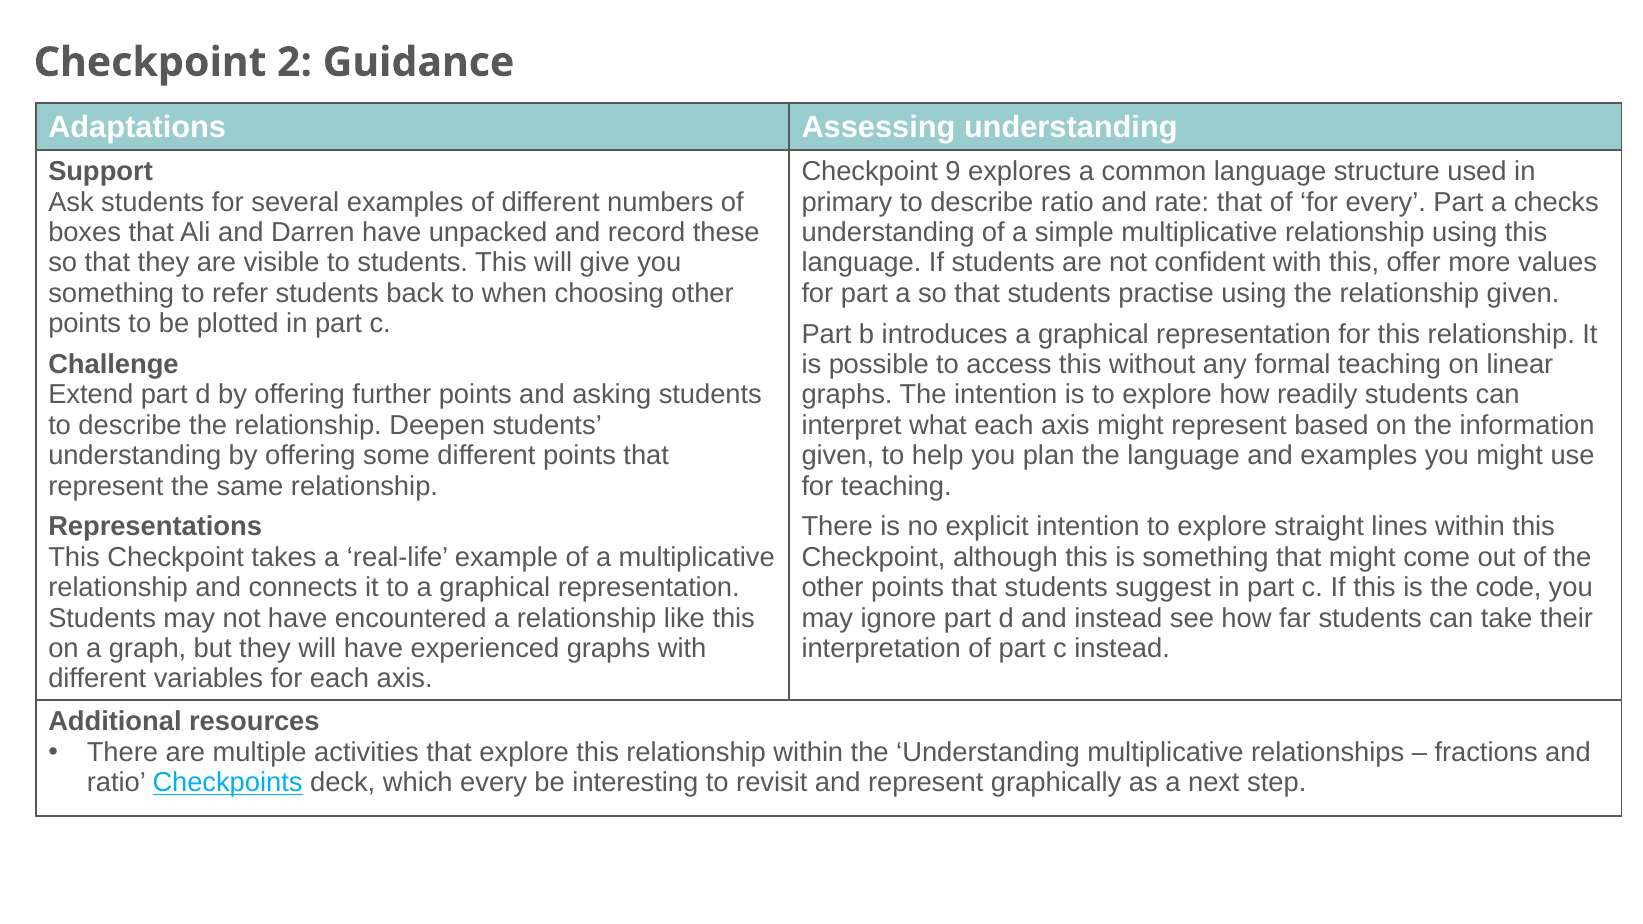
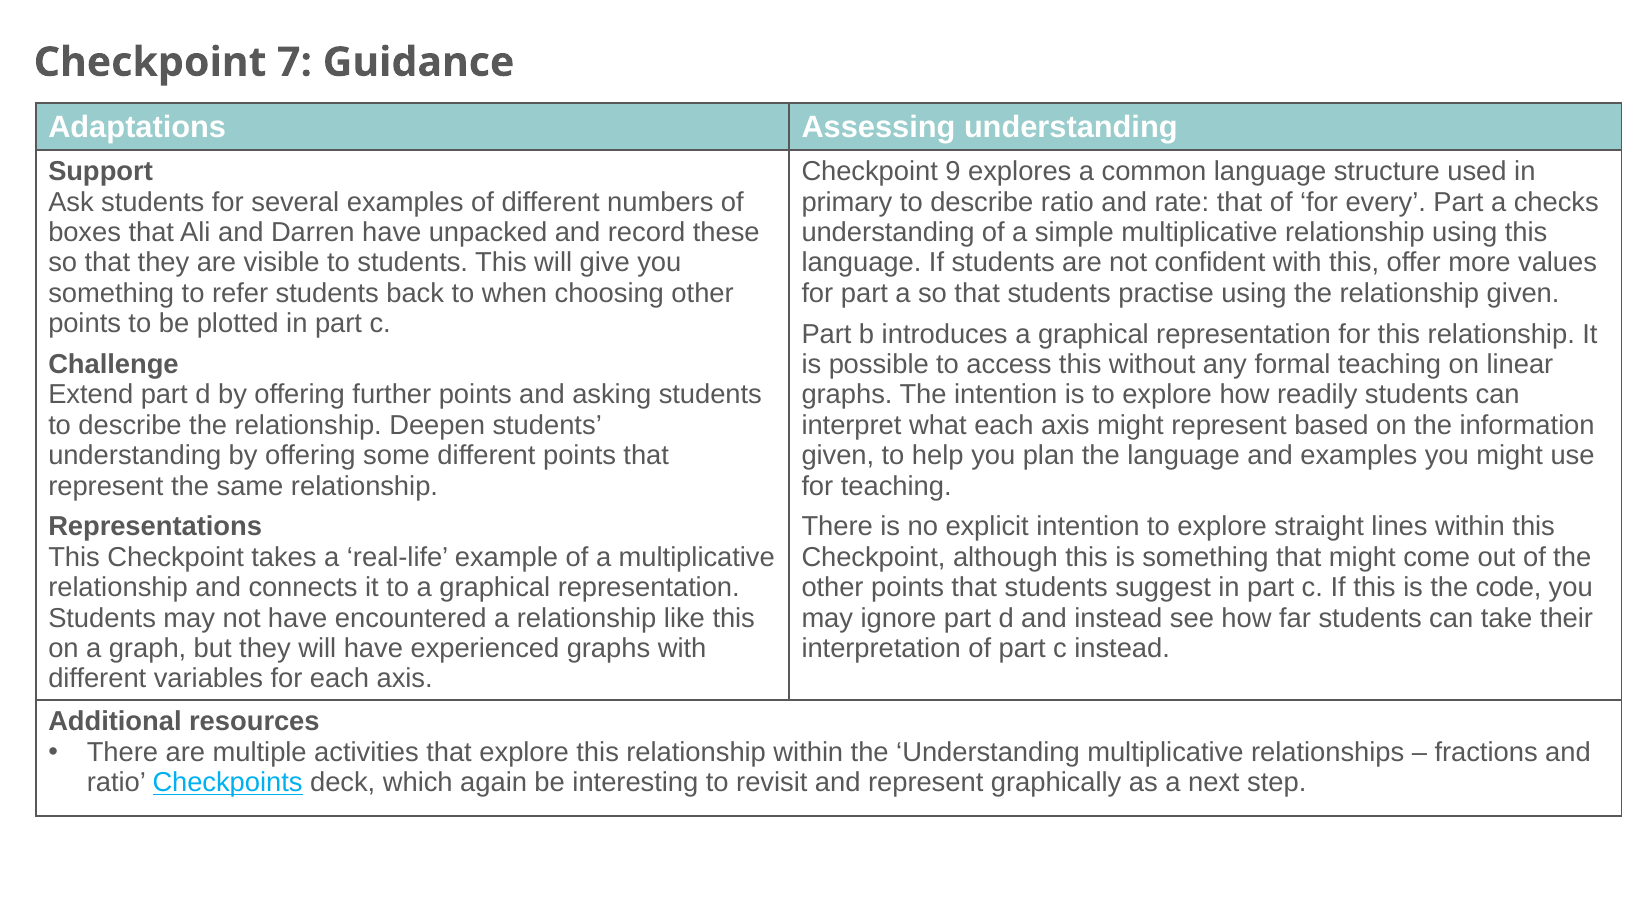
2: 2 -> 7 (294, 62)
which every: every -> again (494, 783)
